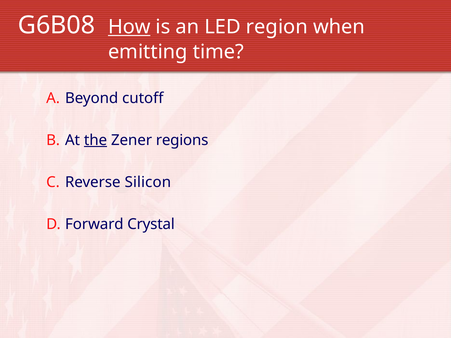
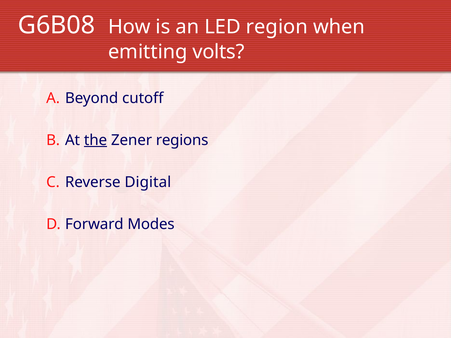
How underline: present -> none (129, 27)
time: time -> volts (218, 52)
Silicon: Silicon -> Digital (148, 182)
Crystal: Crystal -> Modes (151, 224)
